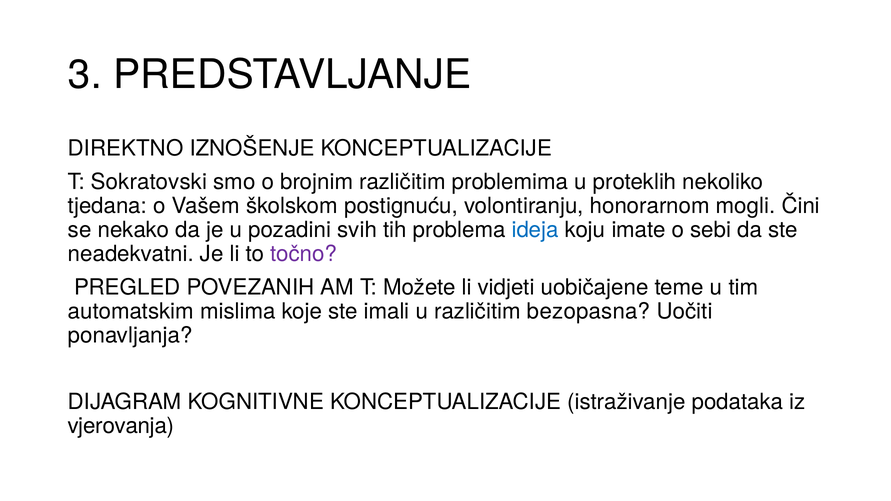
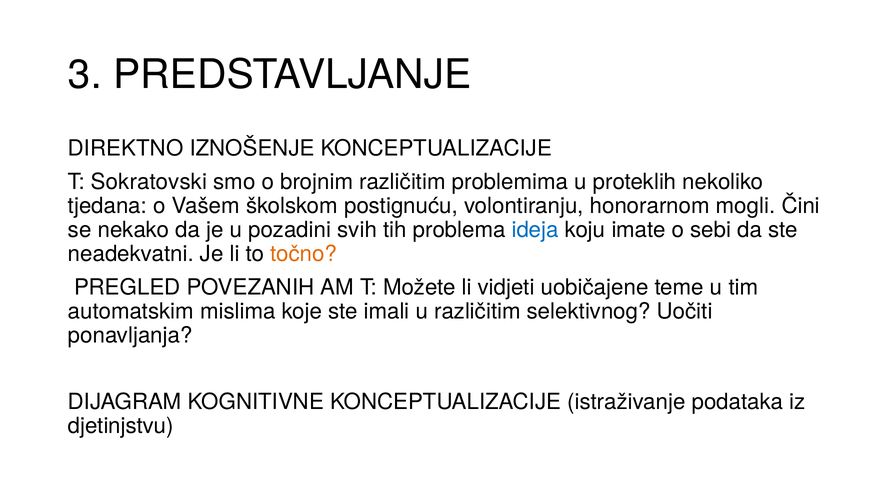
točno colour: purple -> orange (304, 254)
bezopasna: bezopasna -> selektivnog (589, 312)
vjerovanja: vjerovanja -> djetinjstvu (121, 426)
